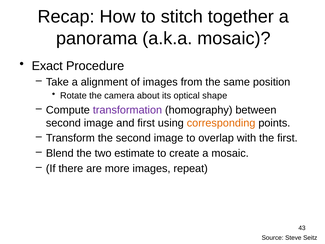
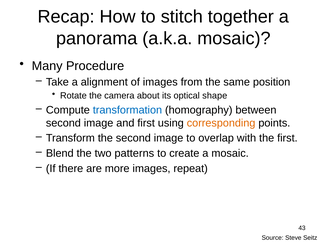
Exact: Exact -> Many (47, 66)
transformation colour: purple -> blue (127, 110)
estimate: estimate -> patterns (134, 153)
